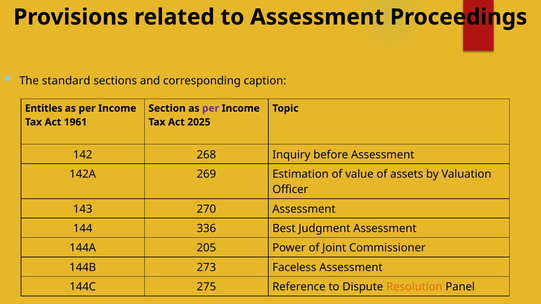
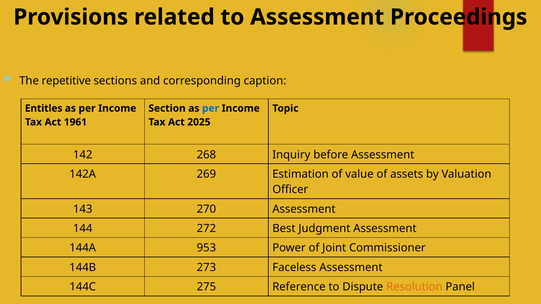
standard: standard -> repetitive (66, 81)
per colour: purple -> blue (211, 108)
336: 336 -> 272 (206, 229)
205: 205 -> 953 (206, 248)
